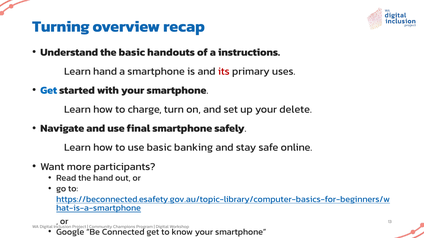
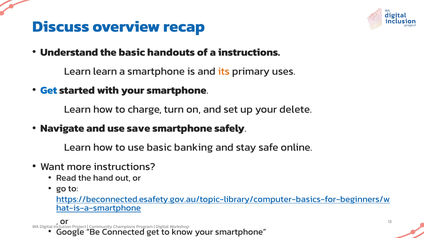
Turning: Turning -> Discuss (61, 27)
Learn hand: hand -> learn (105, 71)
its colour: red -> orange (224, 71)
final: final -> save (139, 129)
more participants: participants -> instructions (124, 167)
